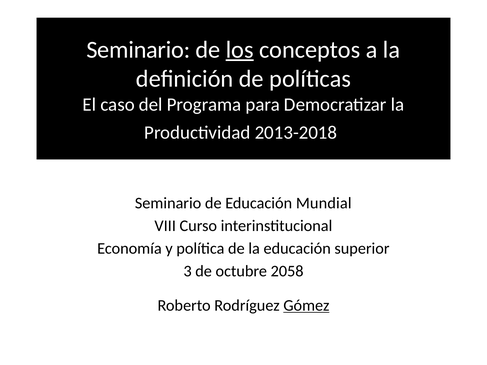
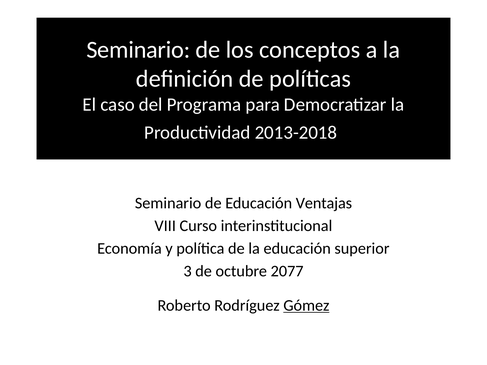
los underline: present -> none (240, 50)
Mundial: Mundial -> Ventajas (324, 203)
2058: 2058 -> 2077 (287, 271)
